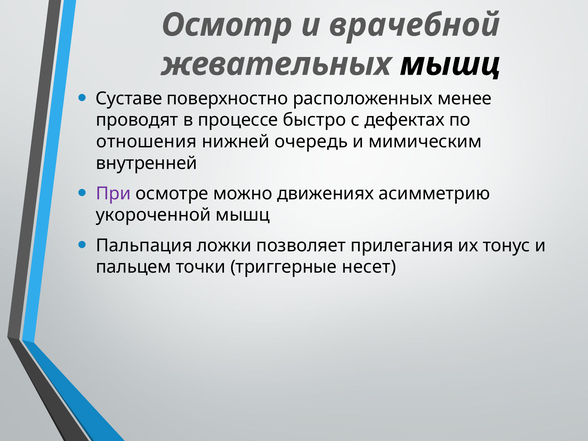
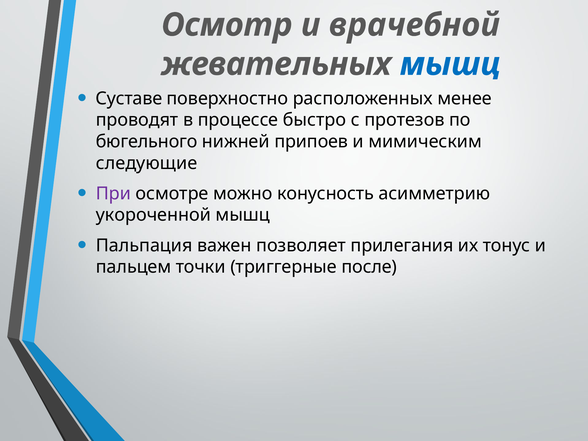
мышц colour: black -> blue (450, 64)
дефектах: дефектах -> протезов (404, 120)
отношения: отношения -> бюгельного (147, 142)
очередь: очередь -> припоев (311, 142)
внутренней: внутренней -> следующие (147, 163)
движениях: движениях -> конусность (325, 193)
ложки: ложки -> важен (224, 245)
несет: несет -> после (369, 267)
